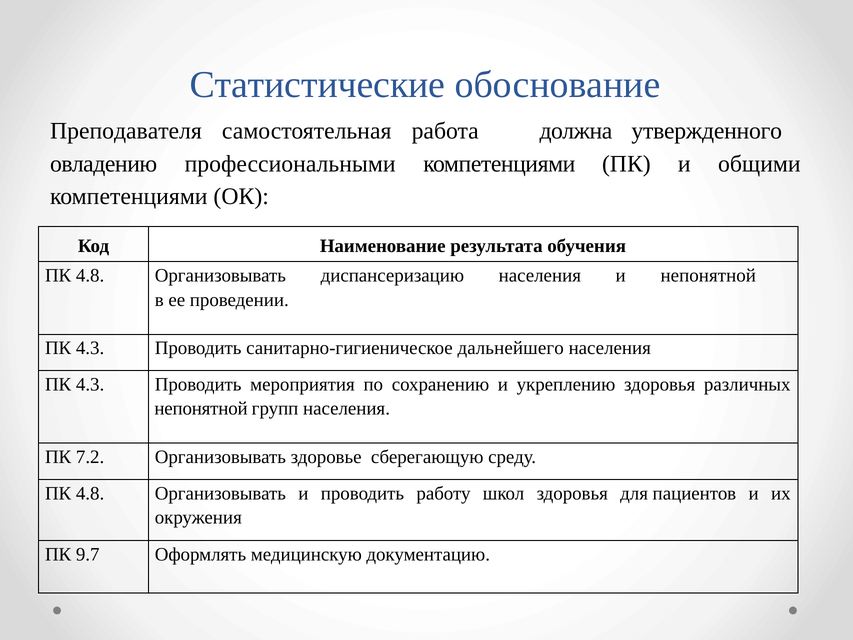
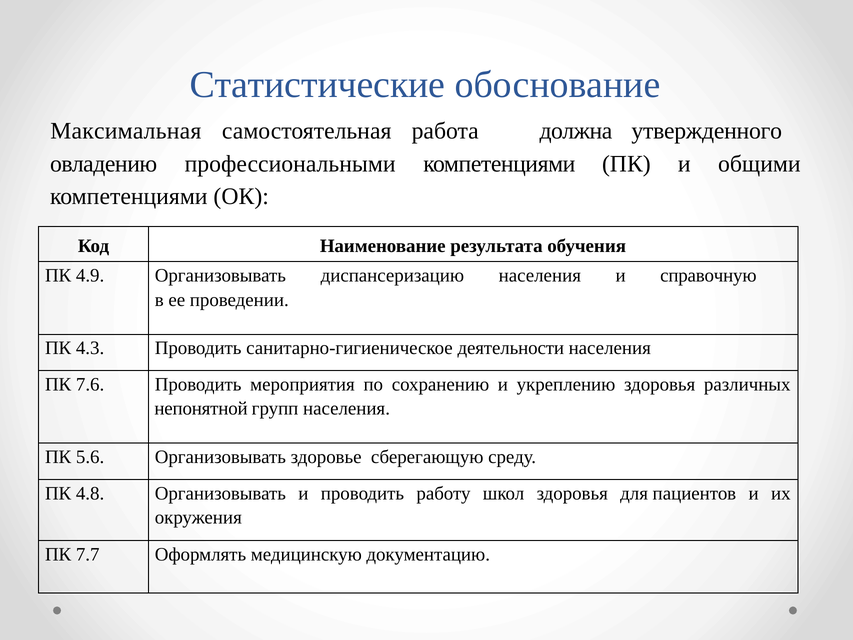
Преподавателя: Преподавателя -> Максимальная (126, 131)
4.8: 4.8 -> 4.9 (90, 275)
и непонятной: непонятной -> справочную (708, 275)
дальнейшего: дальнейшего -> деятельности (511, 348)
4.3: 4.3 -> 7.6 (90, 384)
7.2: 7.2 -> 5.6 (90, 457)
9.7: 9.7 -> 7.7 (88, 554)
